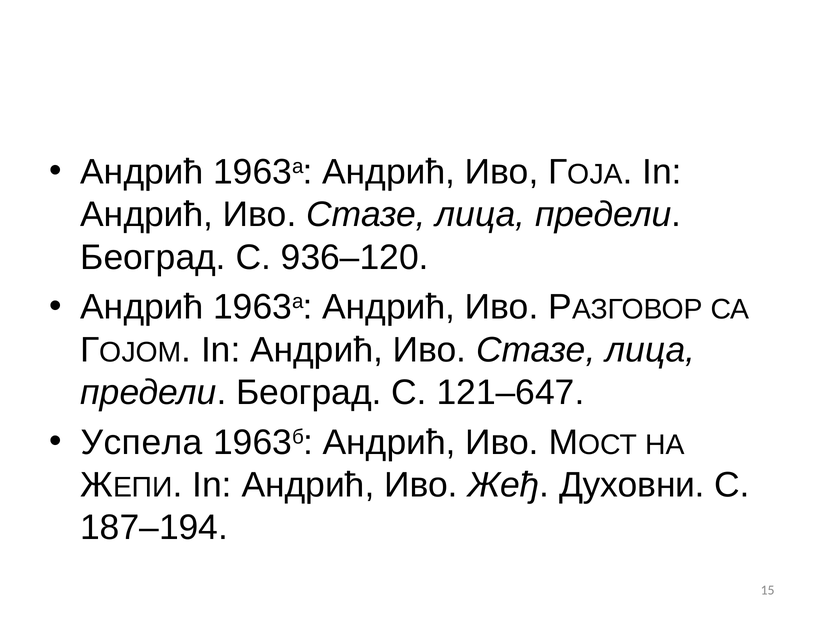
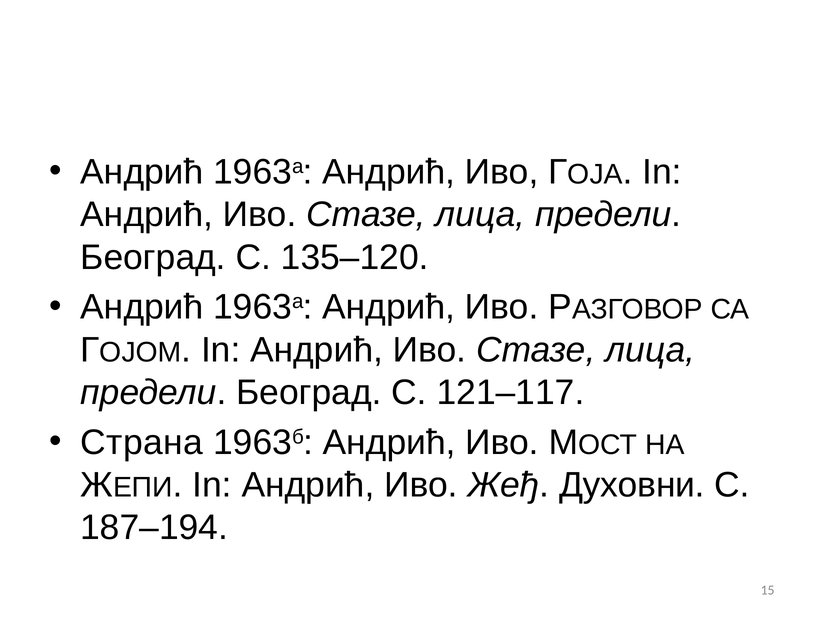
936–120: 936–120 -> 135–120 (355, 257)
121–647: 121–647 -> 121–117 (511, 392)
Успела: Успела -> Страна (142, 442)
